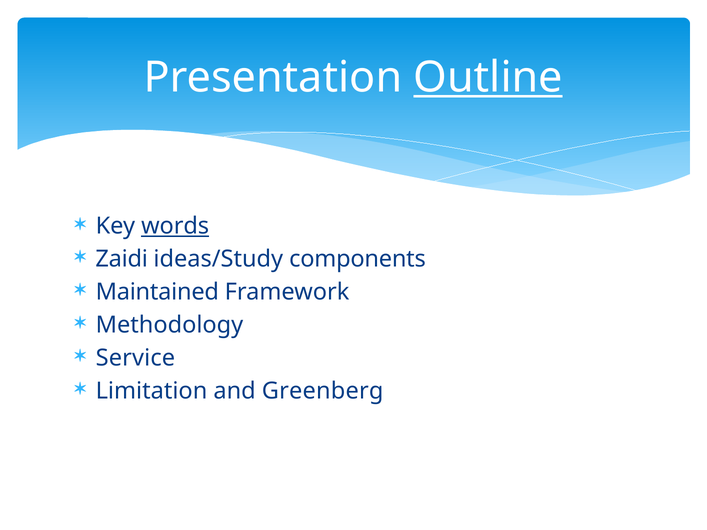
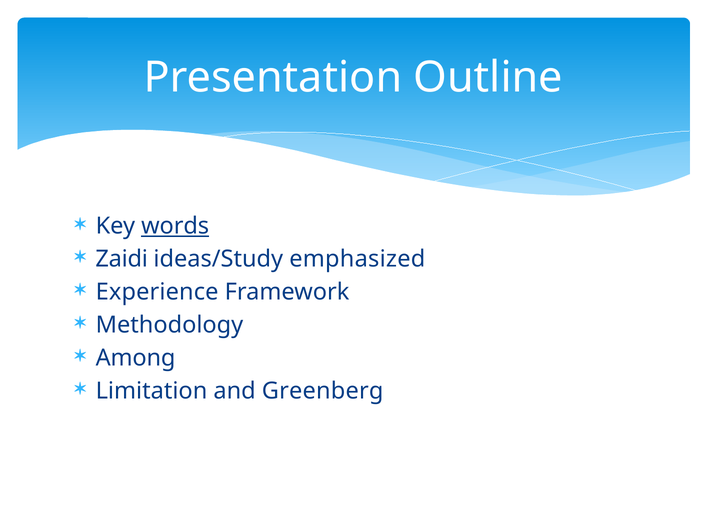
Outline underline: present -> none (488, 78)
components: components -> emphasized (357, 259)
Maintained: Maintained -> Experience (157, 292)
Service: Service -> Among (136, 358)
